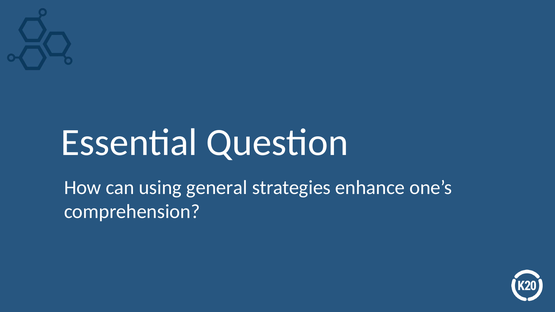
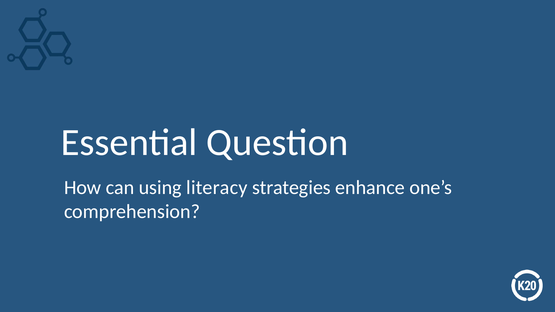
general: general -> literacy (217, 188)
